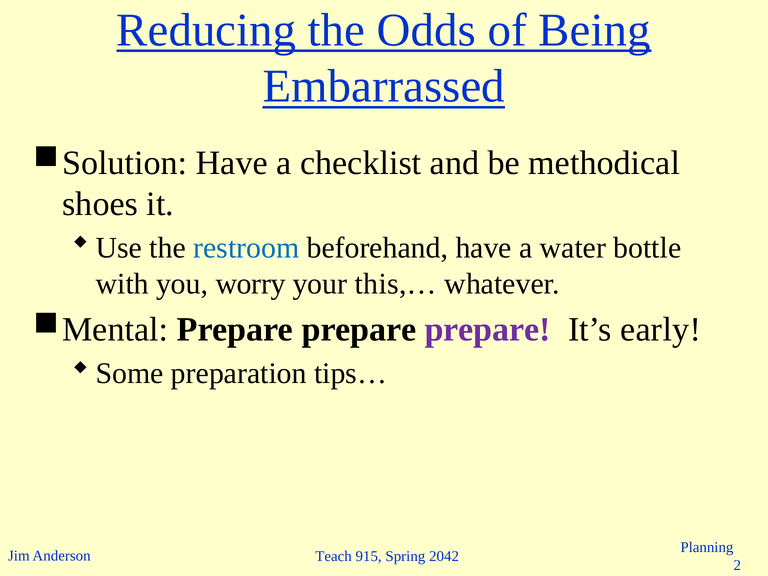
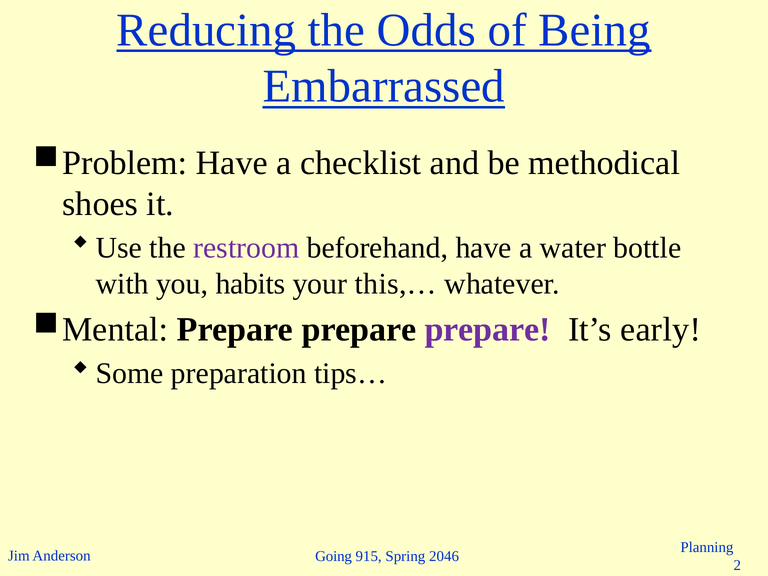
Solution: Solution -> Problem (125, 163)
restroom colour: blue -> purple (246, 248)
worry: worry -> habits (251, 284)
Teach: Teach -> Going (334, 556)
2042: 2042 -> 2046 (444, 556)
